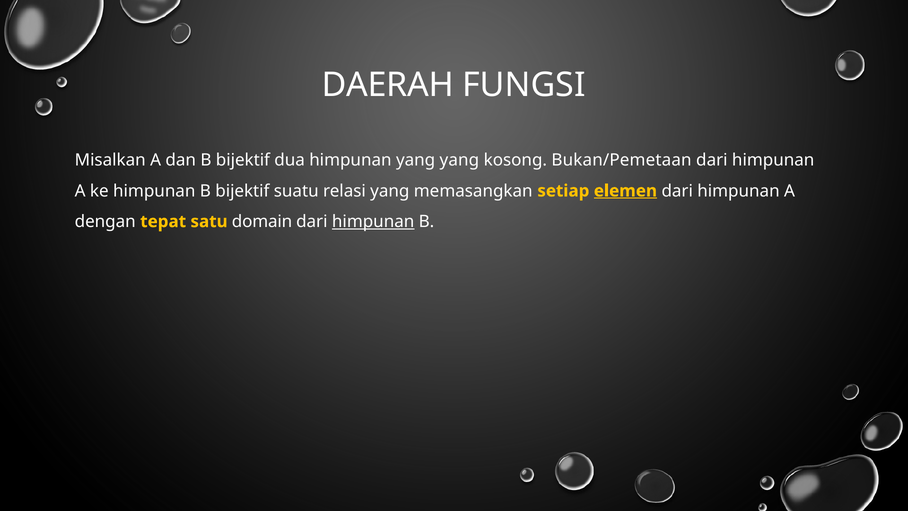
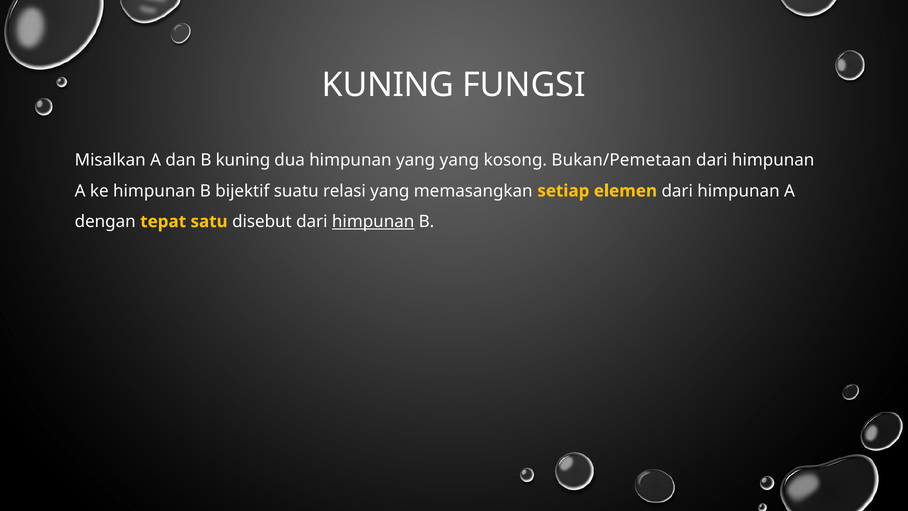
DAERAH: DAERAH -> KUNING (388, 85)
dan B bijektif: bijektif -> kuning (243, 160)
elemen underline: present -> none (625, 191)
domain: domain -> disebut (262, 221)
